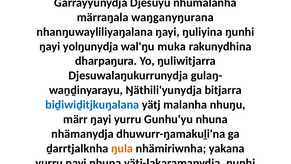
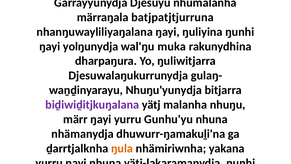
waŋganyŋurana: waŋganyŋurana -> batjpatjtjurruna (173, 17)
Ŋäthili'yunydja: Ŋäthili'yunydja -> Nhuŋu'yunydja (164, 90)
biḏiwiḏitjkuŋalana colour: blue -> purple (92, 105)
